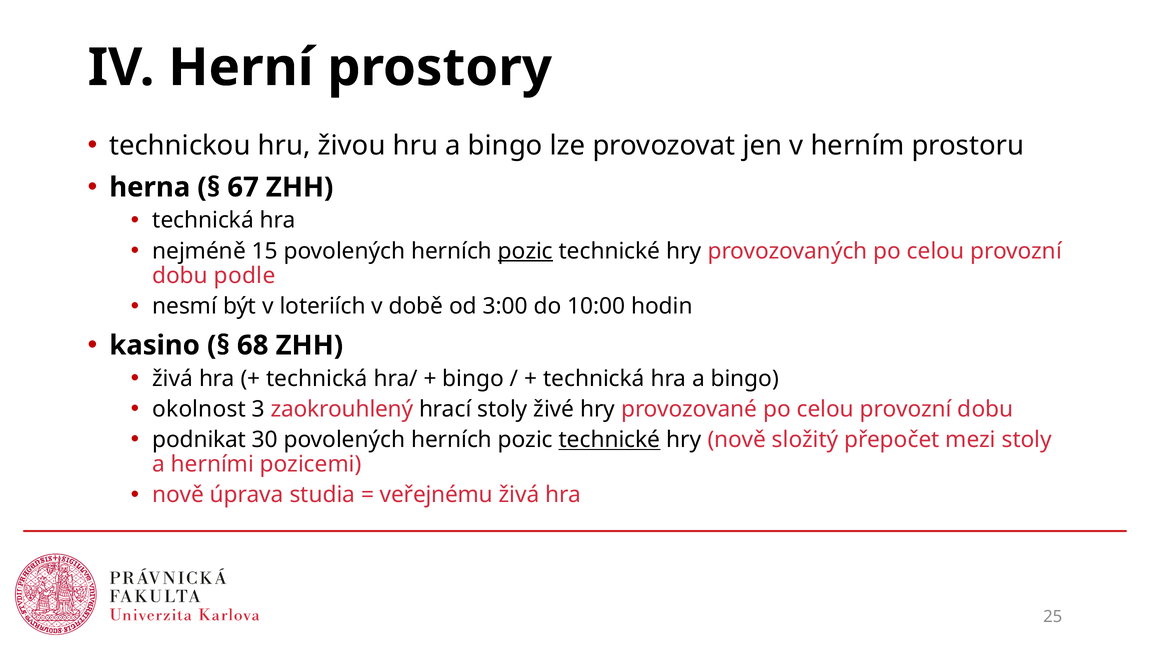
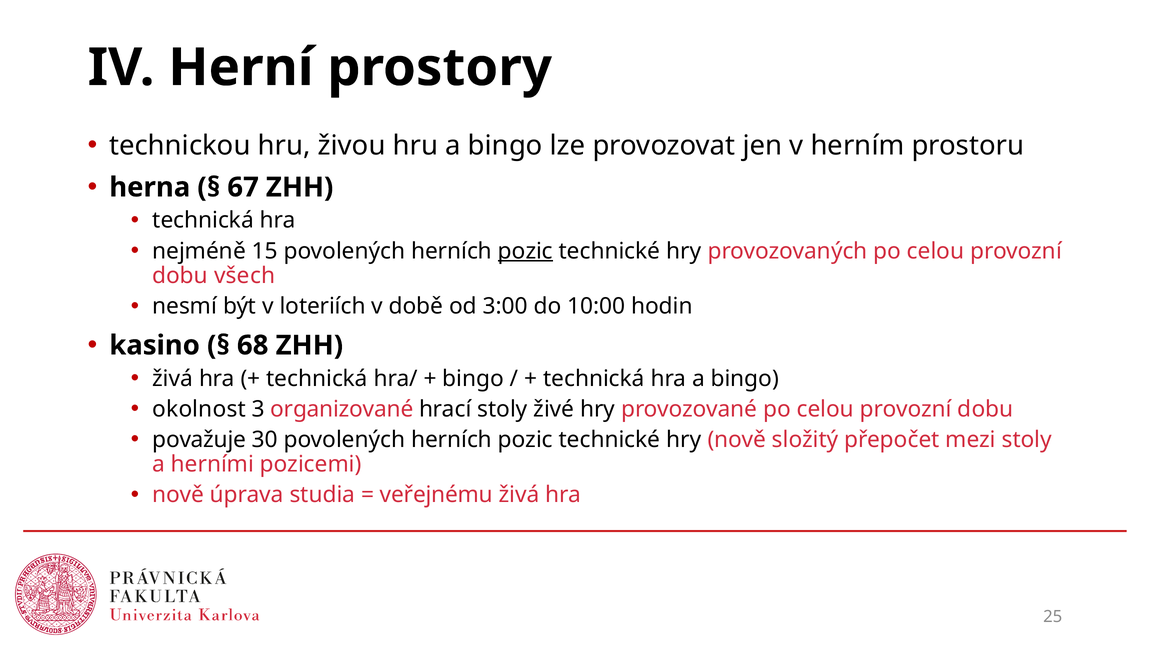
podle: podle -> všech (245, 276)
zaokrouhlený: zaokrouhlený -> organizované (342, 409)
podnikat: podnikat -> považuje (199, 440)
technické underline: present -> none (610, 440)
